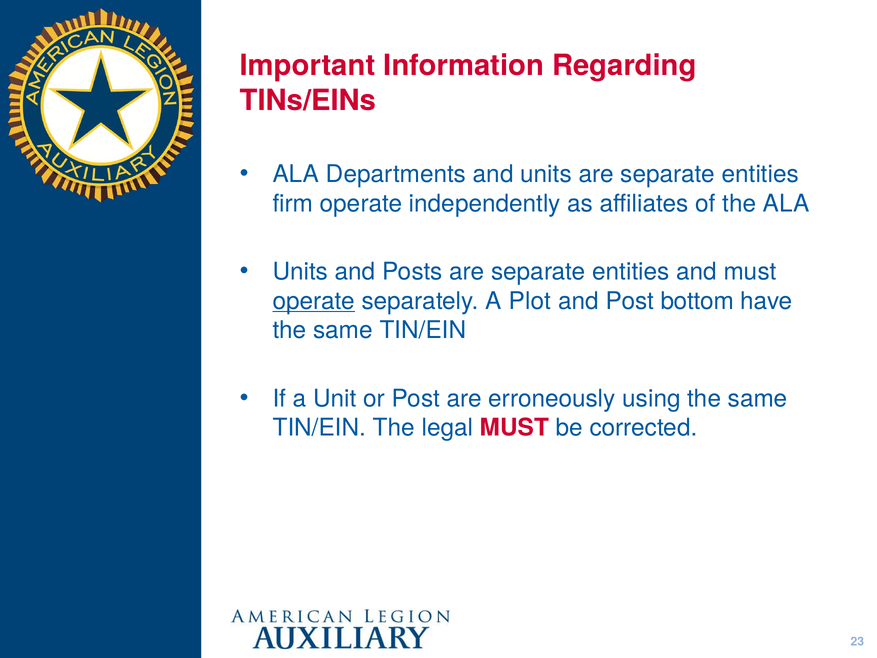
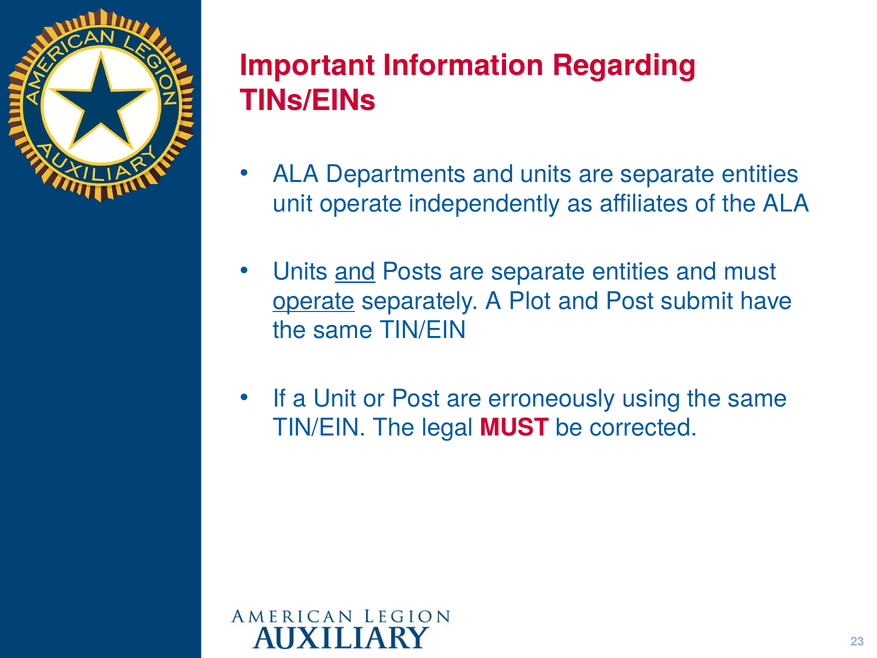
firm: firm -> unit (293, 203)
and underline: none -> present (355, 272)
bottom: bottom -> submit (697, 301)
